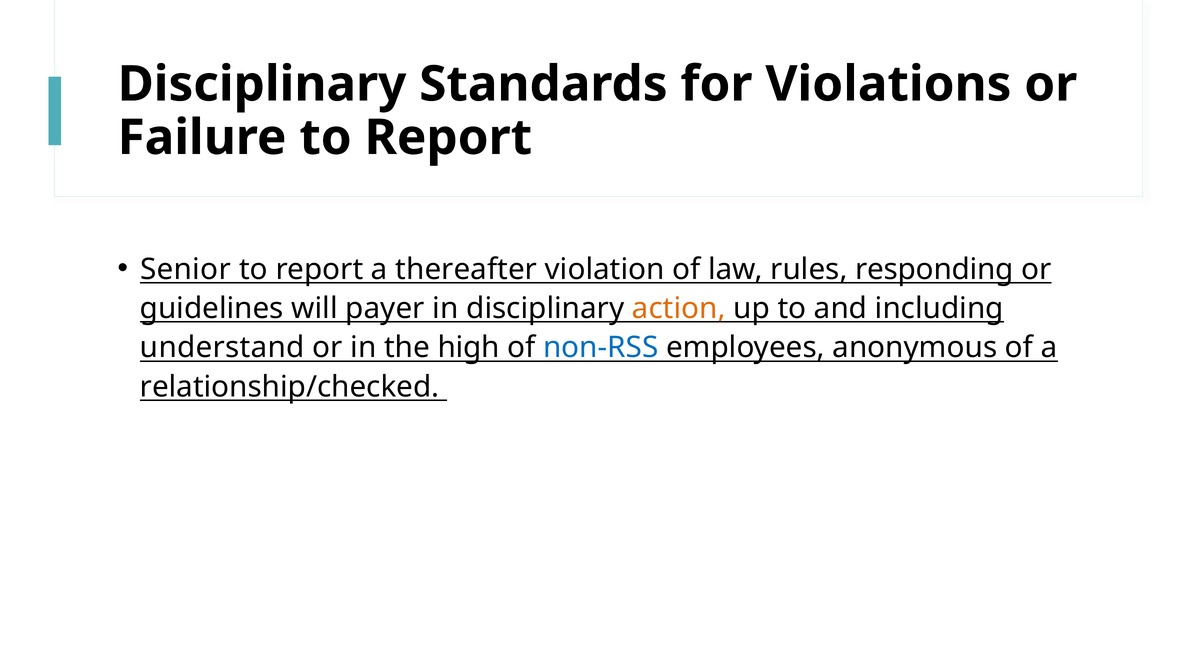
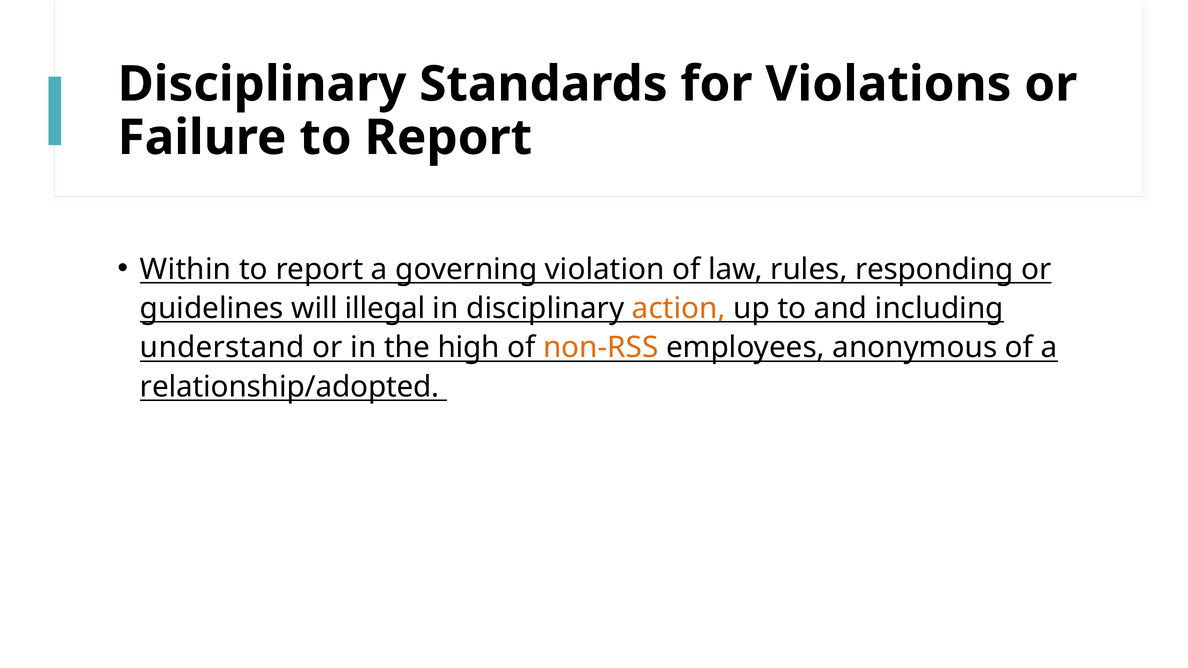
Senior: Senior -> Within (186, 269)
thereafter: thereafter -> governing (466, 269)
payer: payer -> illegal (385, 309)
non-RSS colour: blue -> orange (601, 348)
relationship/checked: relationship/checked -> relationship/adopted (290, 387)
